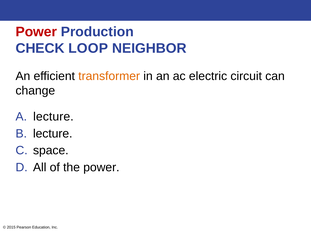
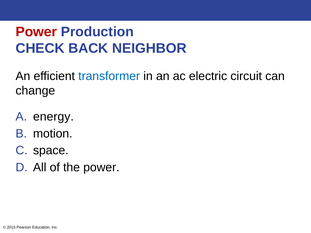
LOOP: LOOP -> BACK (88, 48)
transformer colour: orange -> blue (109, 76)
lecture: lecture -> energy (53, 117)
lecture: lecture -> motion (53, 134)
